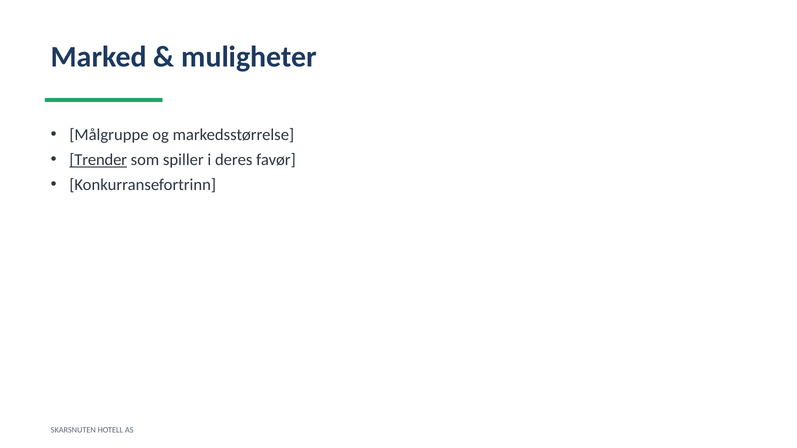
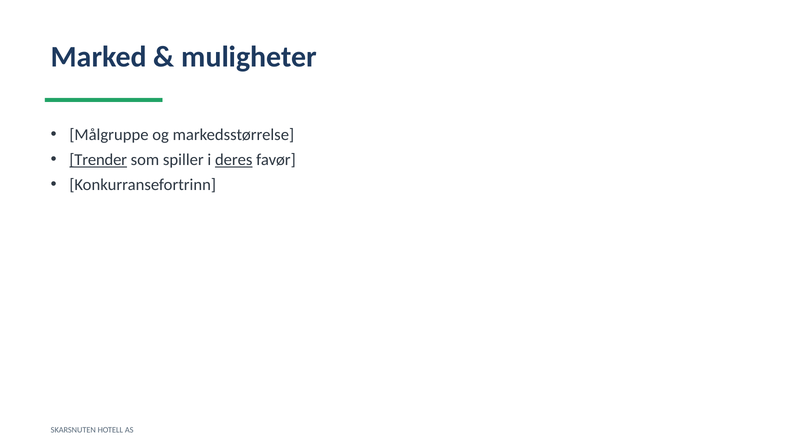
deres underline: none -> present (234, 160)
